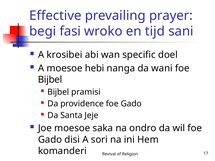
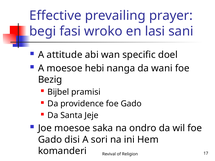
tijd: tijd -> lasi (155, 31)
krosibei: krosibei -> attitude (65, 55)
Bijbel: Bijbel -> Bezig (50, 80)
